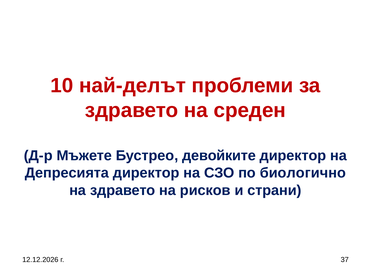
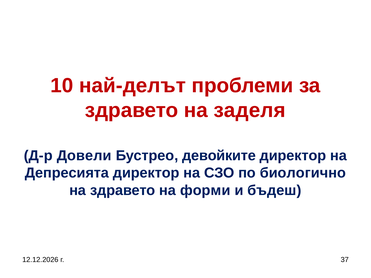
среден: среден -> заделя (250, 110)
Мъжете: Мъжете -> Довели (84, 156)
рисков: рисков -> форми (205, 190)
страни: страни -> бъдеш (274, 190)
